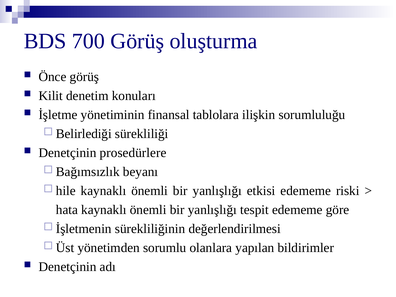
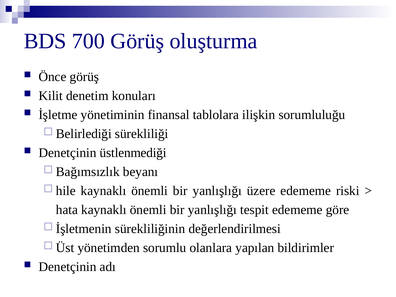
prosedürlere: prosedürlere -> üstlenmediği (133, 153)
etkisi: etkisi -> üzere (261, 191)
